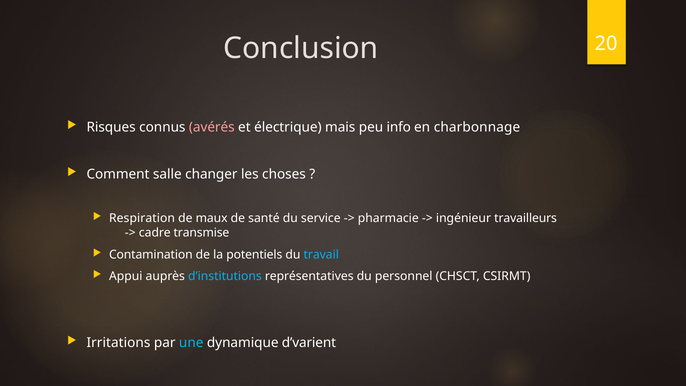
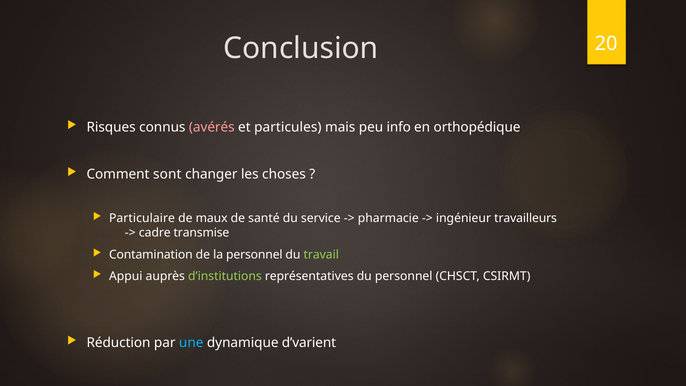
électrique: électrique -> particules (288, 127)
charbonnage: charbonnage -> orthopédique (477, 127)
salle: salle -> sont (167, 174)
Respiration: Respiration -> Particulaire (142, 218)
la potentiels: potentiels -> personnel (254, 255)
travail colour: light blue -> light green (321, 255)
d’institutions colour: light blue -> light green (225, 276)
Irritations: Irritations -> Réduction (119, 342)
